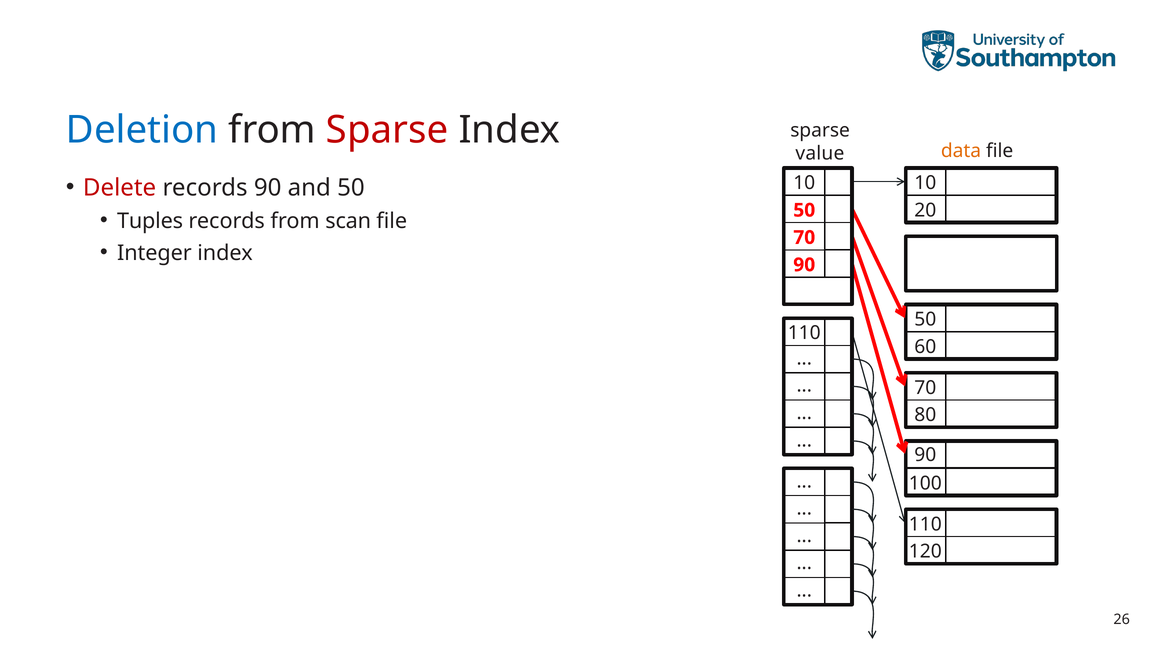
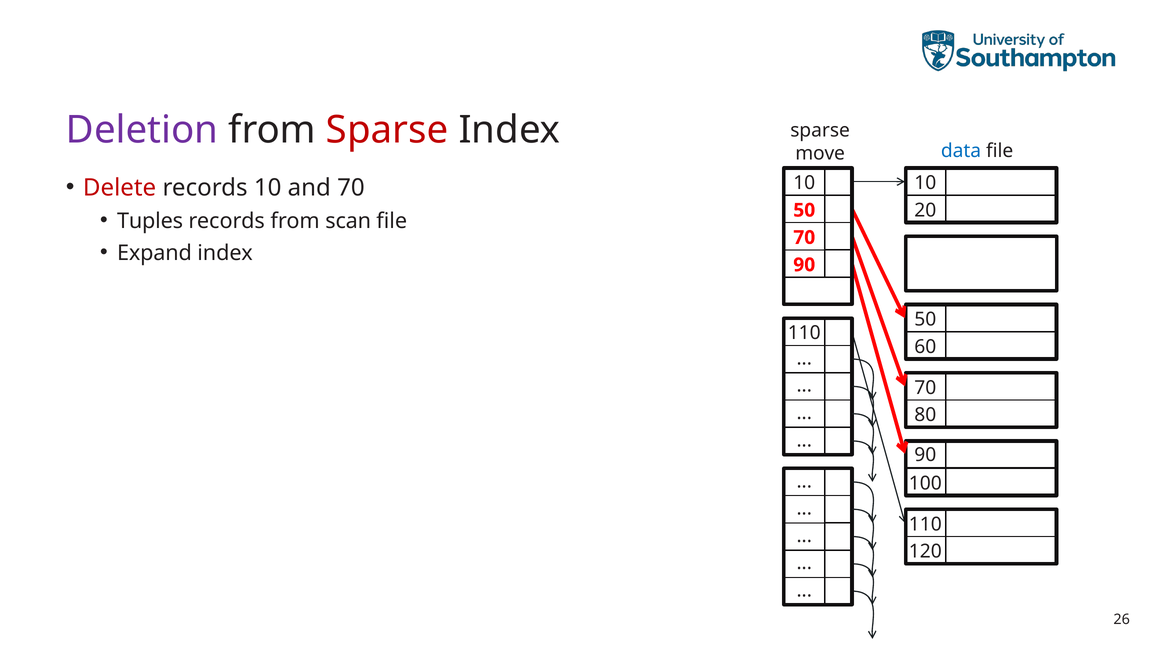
Deletion colour: blue -> purple (142, 130)
data colour: orange -> blue (961, 151)
value: value -> move (820, 154)
records 90: 90 -> 10 (268, 188)
and 50: 50 -> 70 (351, 188)
Integer: Integer -> Expand (154, 253)
